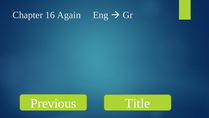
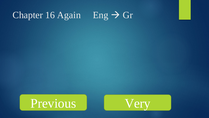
Title: Title -> Very (138, 103)
